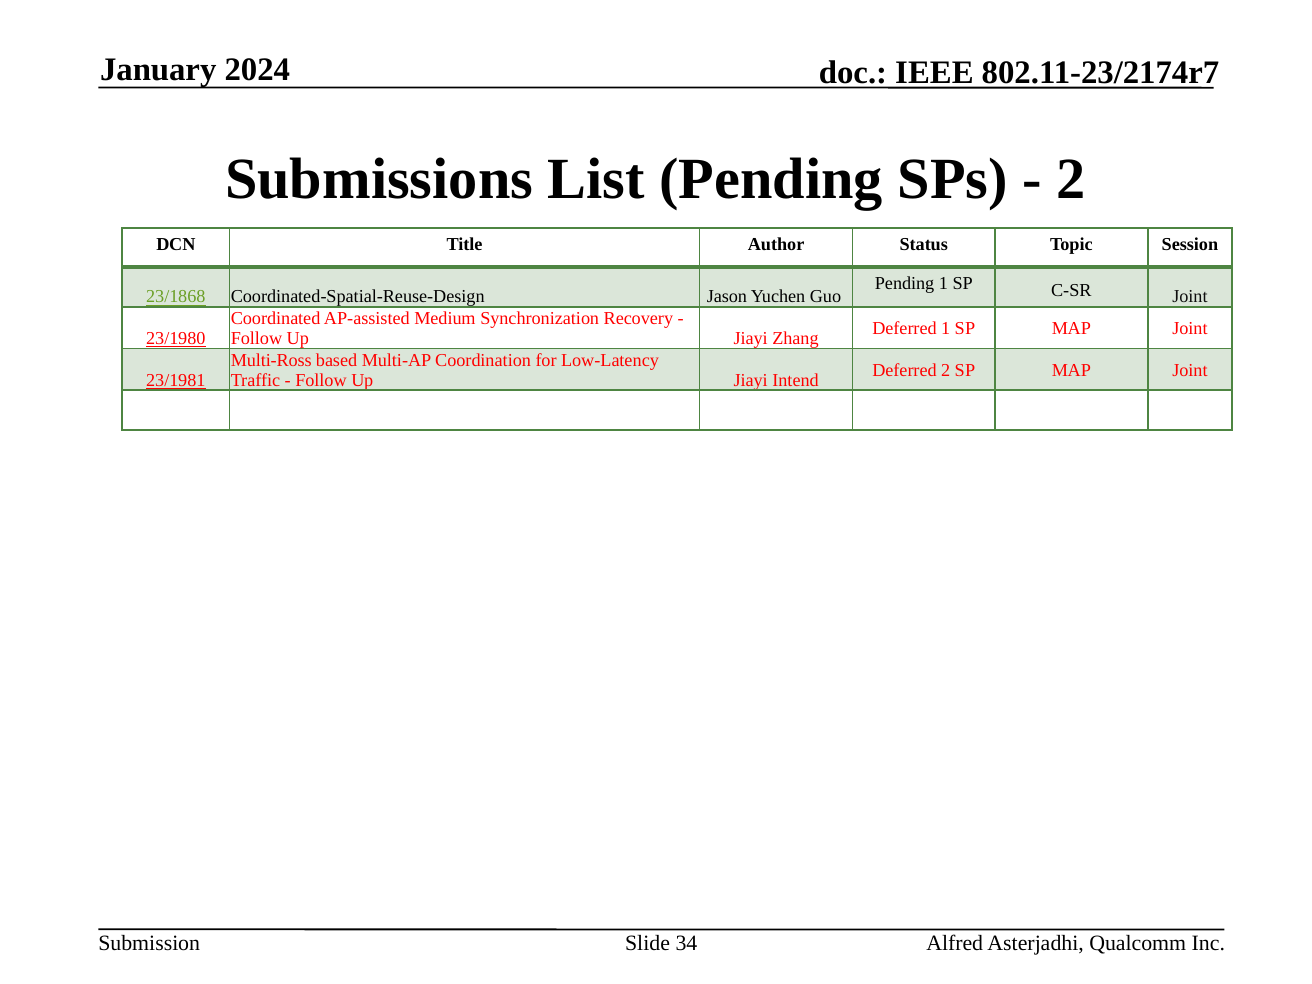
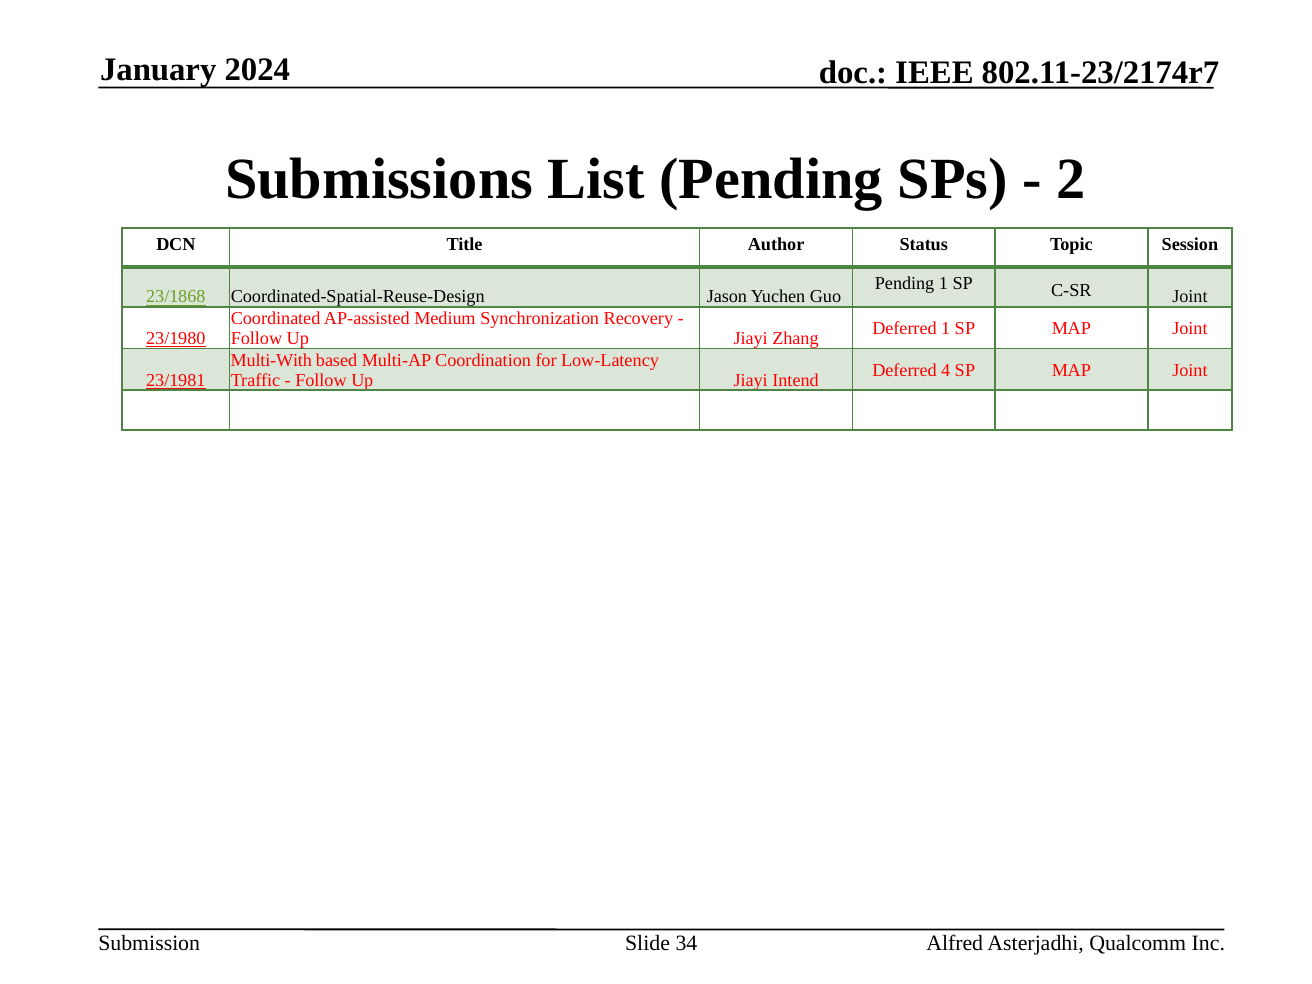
Multi-Ross: Multi-Ross -> Multi-With (271, 360)
Deferred 2: 2 -> 4 (946, 370)
